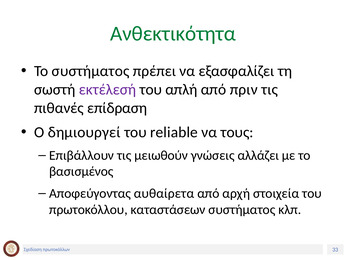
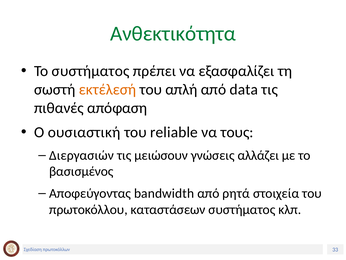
εκτέλεσή colour: purple -> orange (108, 89)
πριν: πριν -> data (244, 89)
επίδραση: επίδραση -> απόφαση (117, 108)
δημιουργεί: δημιουργεί -> ουσιαστική (84, 132)
Επιβάλλουν: Επιβάλλουν -> Διεργασιών (82, 155)
μειωθούν: μειωθούν -> μειώσουν (161, 155)
αυθαίρετα: αυθαίρετα -> bandwidth (164, 193)
αρχή: αρχή -> ρητά (236, 193)
